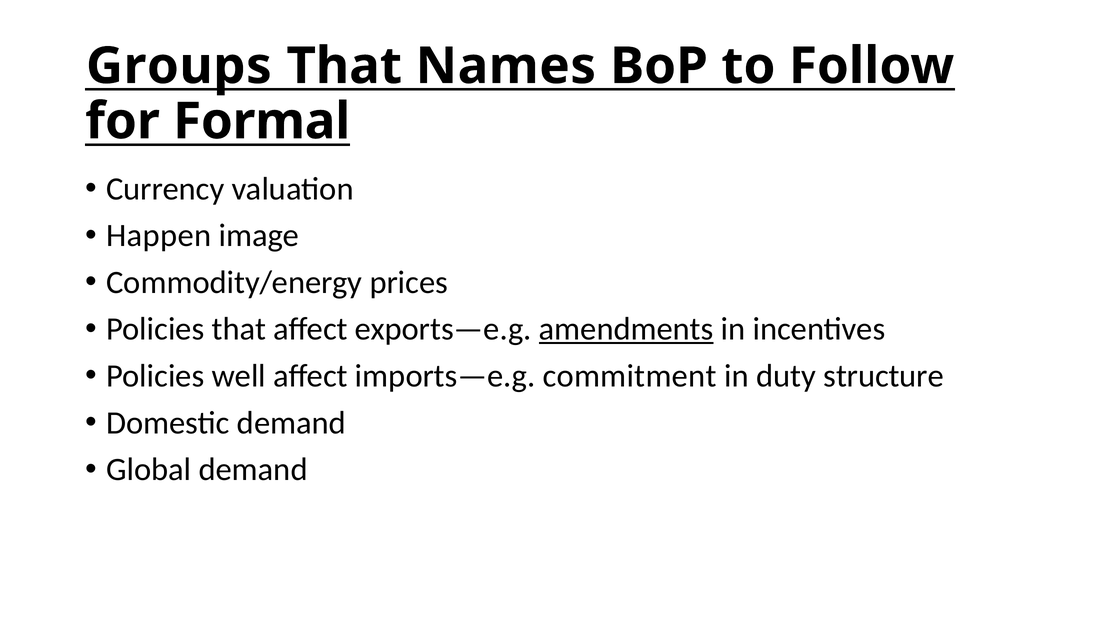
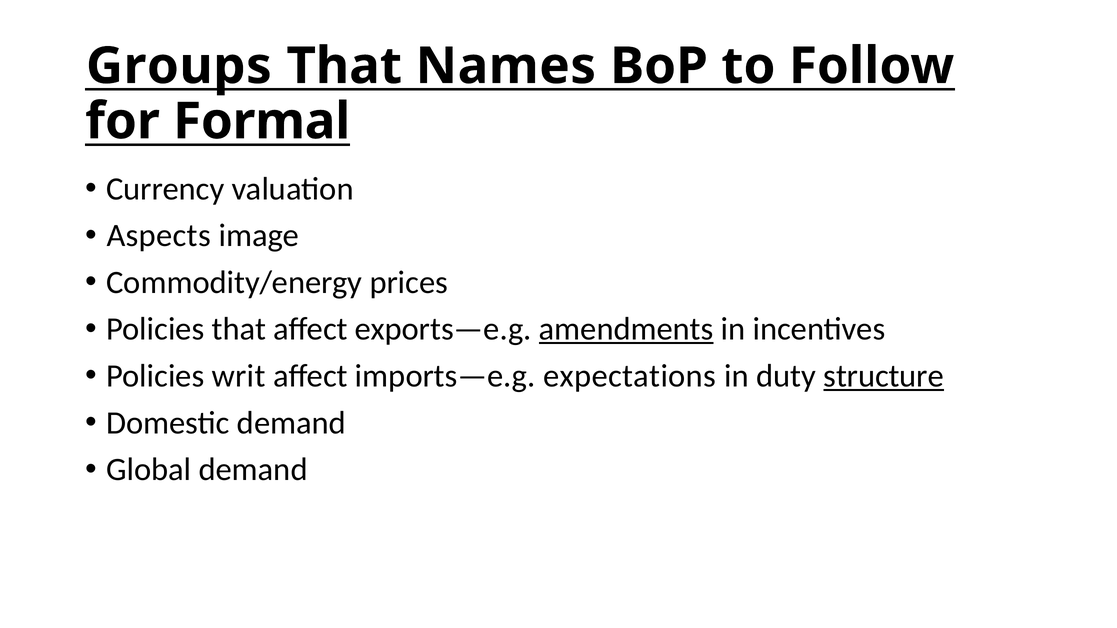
Happen: Happen -> Aspects (159, 236)
well: well -> writ (239, 376)
commitment: commitment -> expectations (630, 376)
structure underline: none -> present (884, 376)
